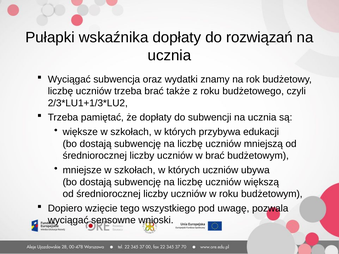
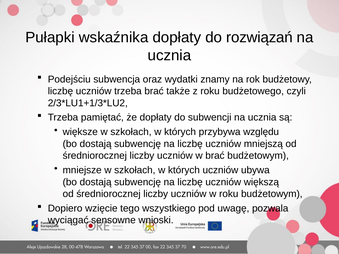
Wyciągać: Wyciągać -> Podejściu (69, 79)
edukacji: edukacji -> względu (261, 132)
